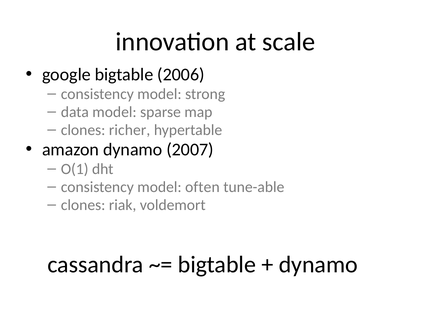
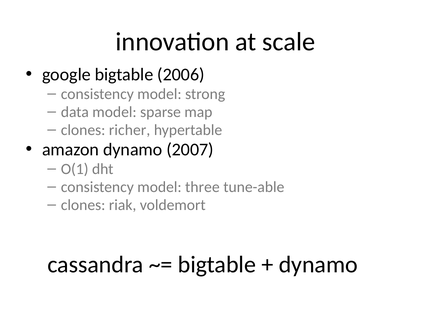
often: often -> three (202, 187)
